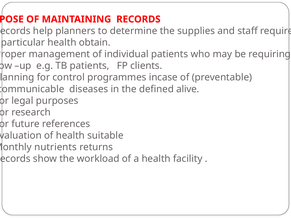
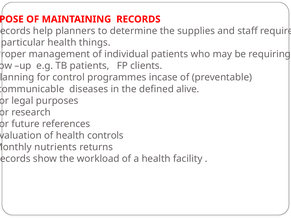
obtain: obtain -> things (95, 43)
suitable: suitable -> controls (105, 136)
